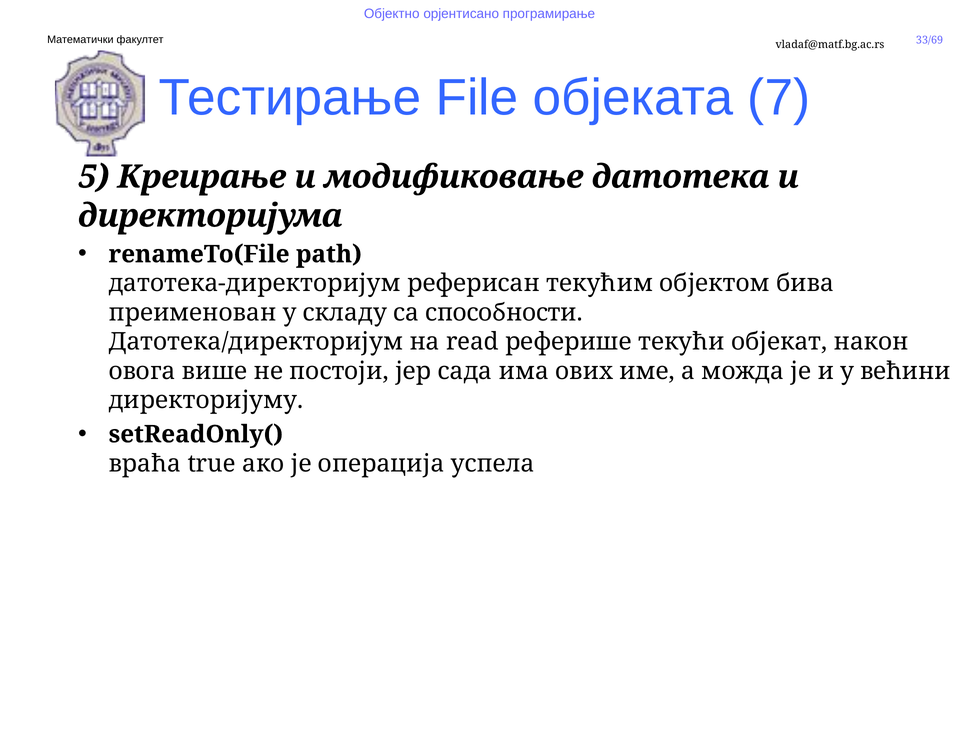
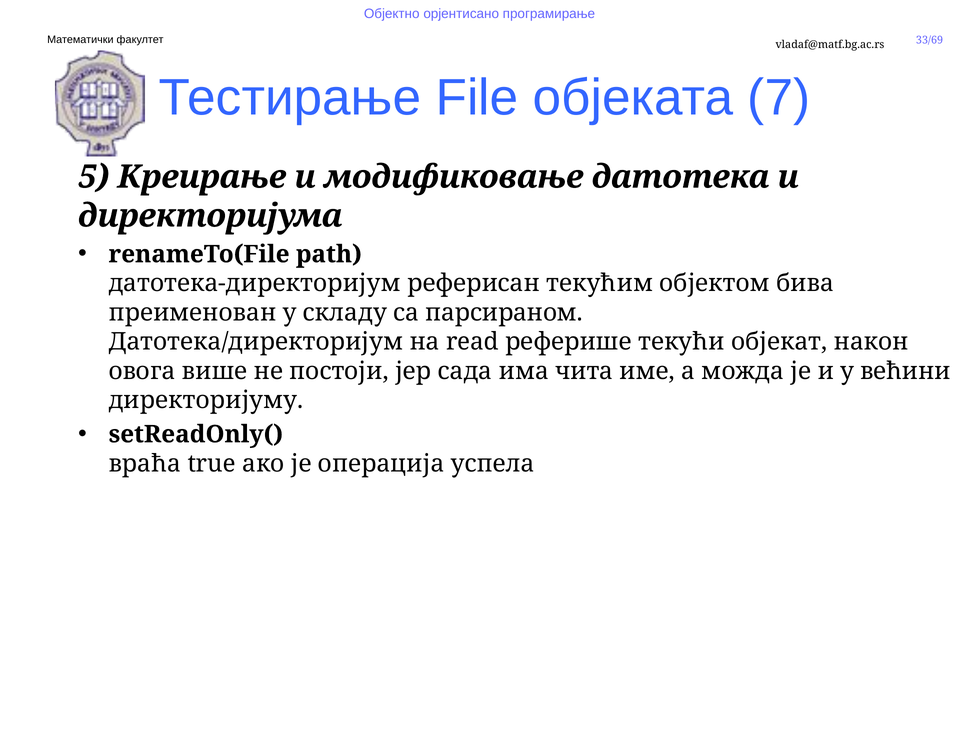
способности: способности -> парсираном (504, 313)
ових: ових -> чита (584, 371)
